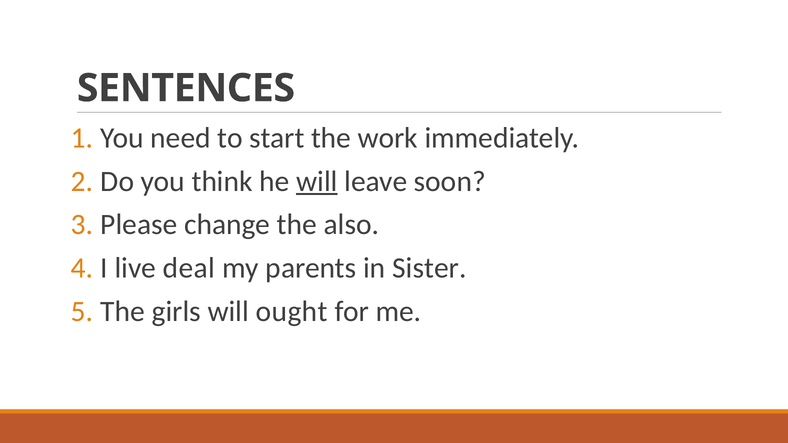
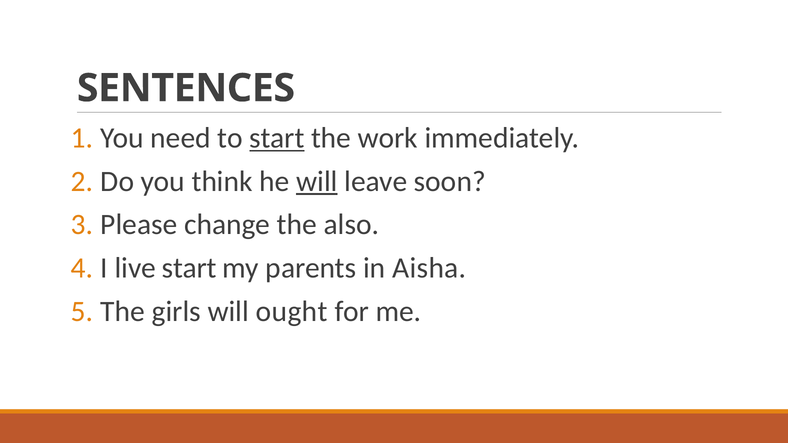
start underline: none -> present (277, 138)
live deal: deal -> start (189, 268)
Sister: Sister -> Aisha (429, 268)
